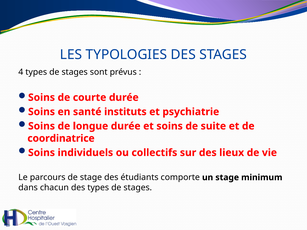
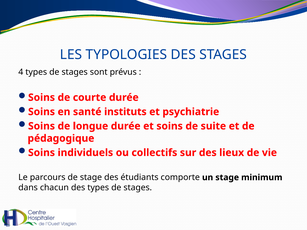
coordinatrice: coordinatrice -> pédagogique (61, 138)
